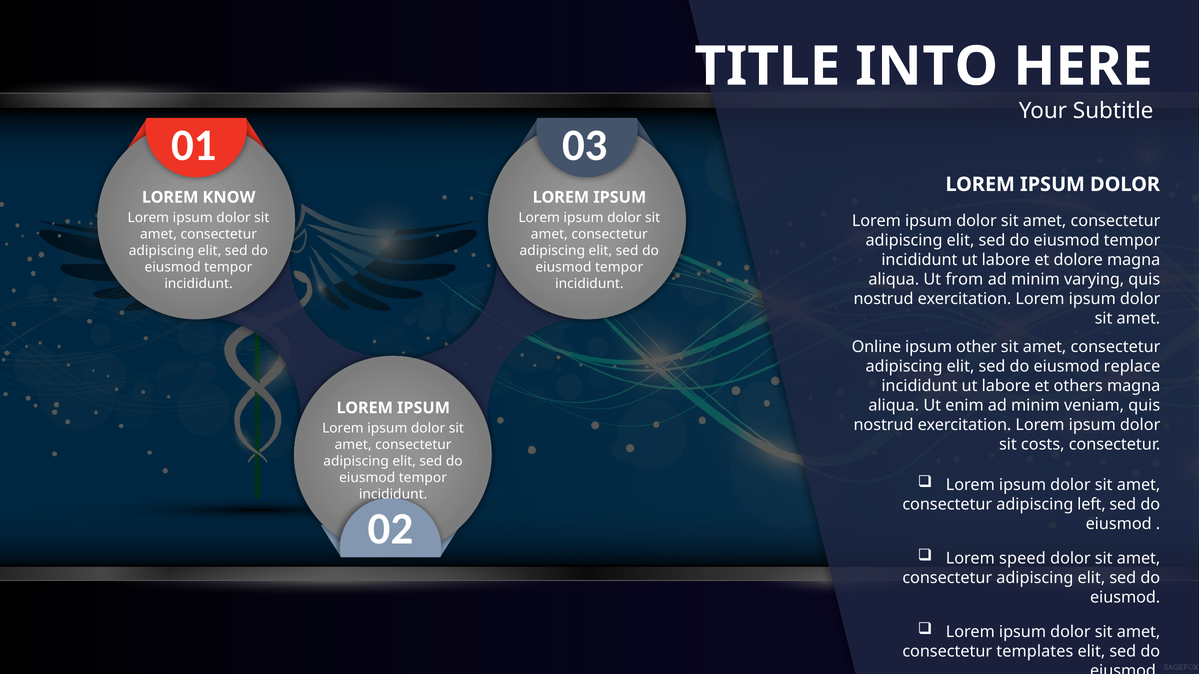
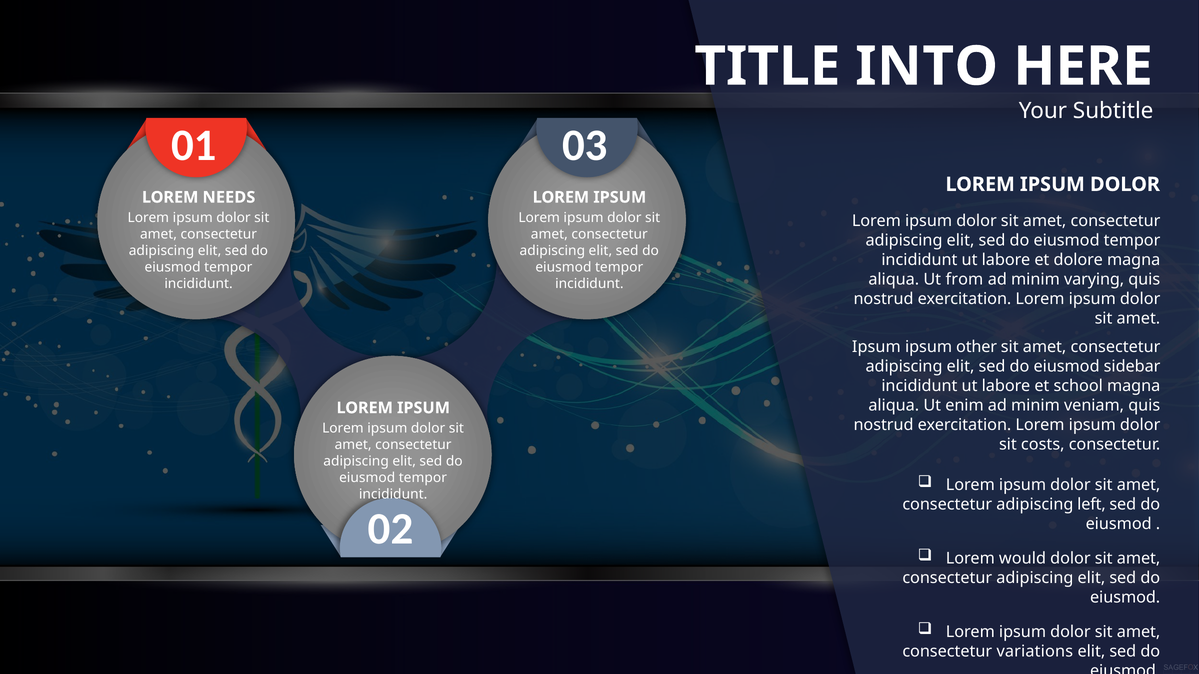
KNOW: KNOW -> NEEDS (229, 197)
Online: Online -> Ipsum (876, 347)
replace: replace -> sidebar (1132, 367)
others: others -> school (1078, 386)
speed: speed -> would (1022, 559)
templates: templates -> variations (1035, 652)
